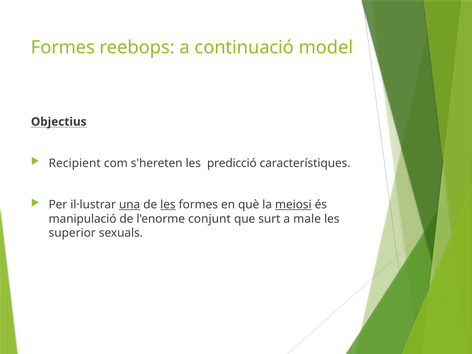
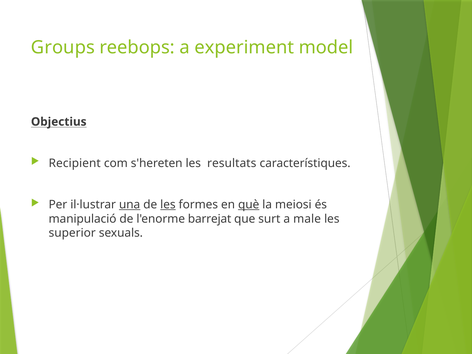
Formes: Formes -> Groups (63, 47)
continuació: continuació -> experiment (244, 47)
predicció: predicció -> resultats (232, 163)
què underline: none -> present (249, 205)
meiosi underline: present -> none (293, 205)
conjunt: conjunt -> barrejat (210, 219)
